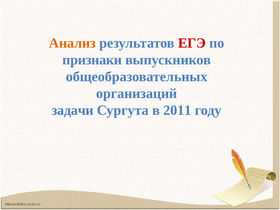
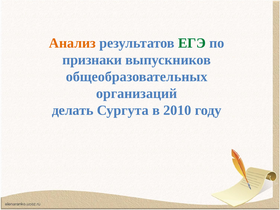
ЕГЭ colour: red -> green (192, 43)
задачи: задачи -> делать (73, 110)
2011: 2011 -> 2010 (177, 110)
